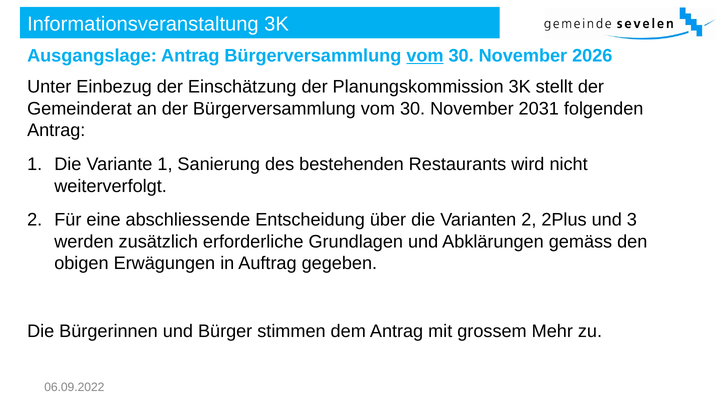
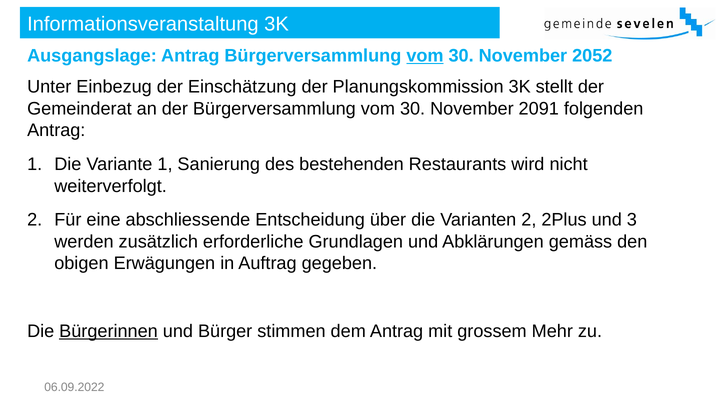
2026: 2026 -> 2052 (592, 55)
2031: 2031 -> 2091 (539, 109)
Bürgerinnen underline: none -> present (109, 331)
